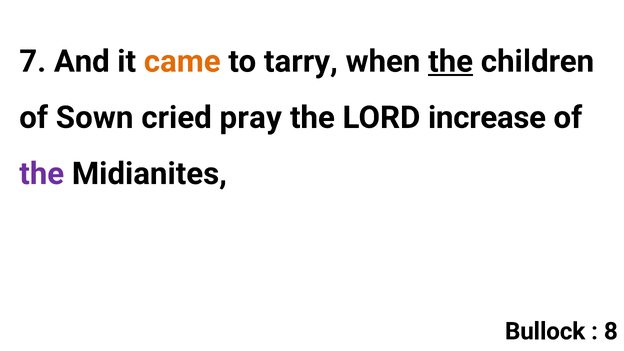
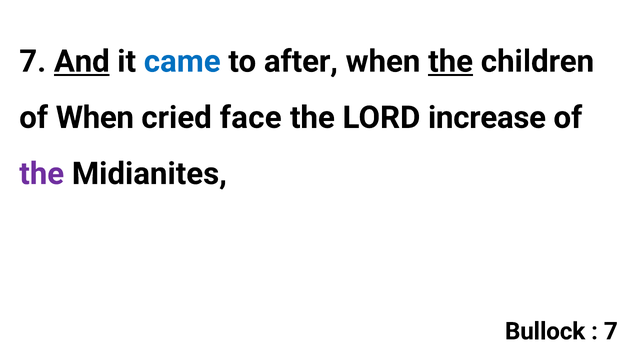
And underline: none -> present (82, 61)
came colour: orange -> blue (182, 61)
tarry: tarry -> after (301, 61)
of Sown: Sown -> When (95, 118)
pray: pray -> face (251, 118)
8: 8 -> 7 (611, 331)
